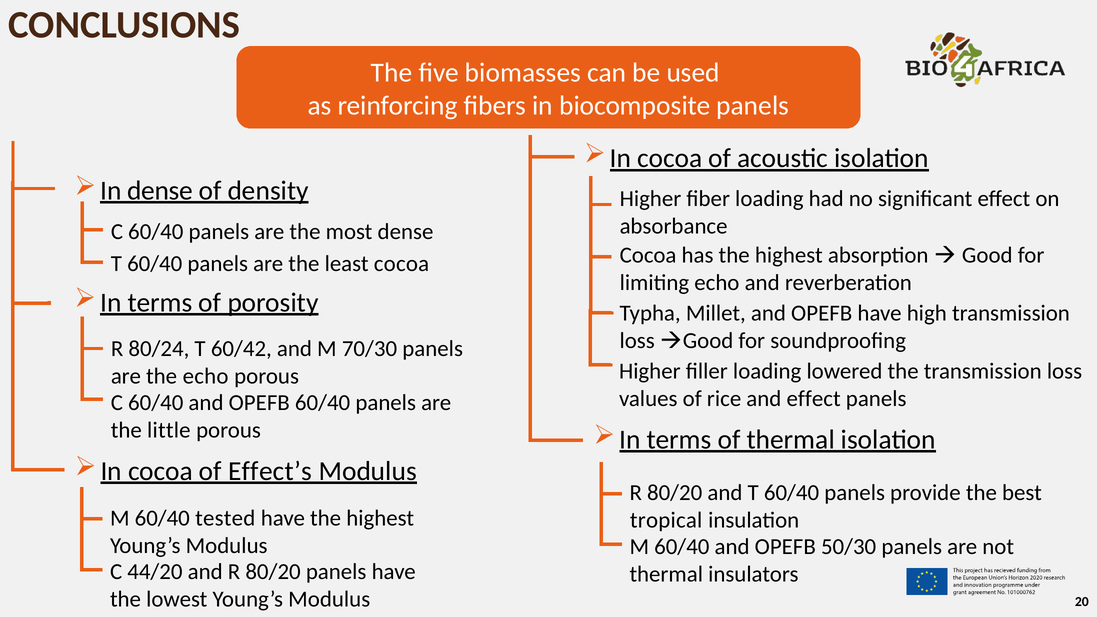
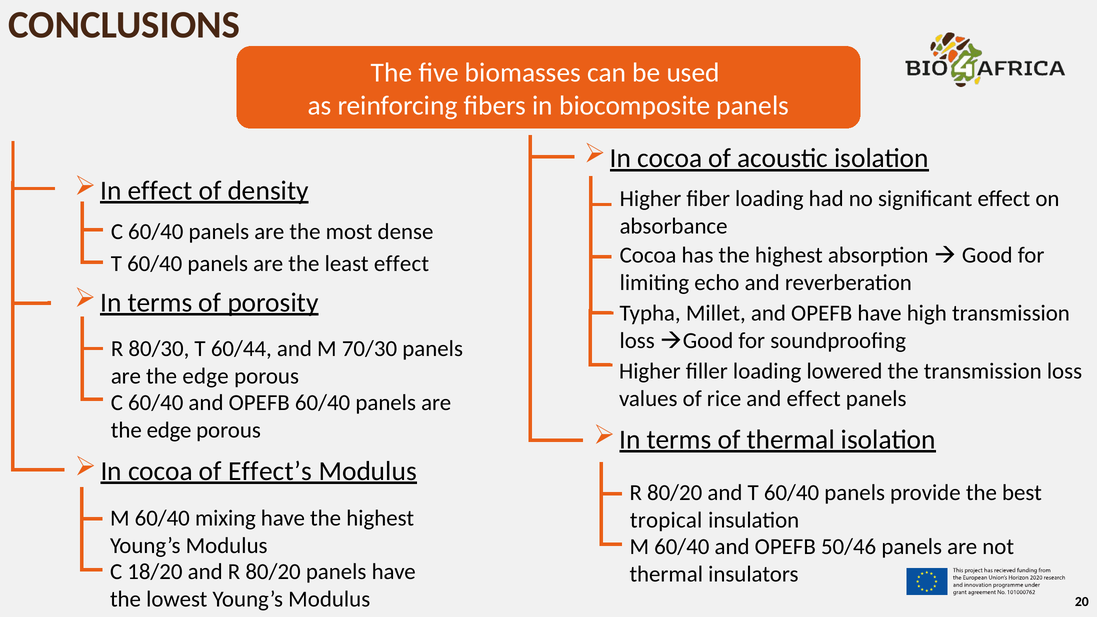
In dense: dense -> effect (160, 191)
least cocoa: cocoa -> effect (401, 264)
80/24: 80/24 -> 80/30 (159, 349)
60/42: 60/42 -> 60/44 (241, 349)
echo: echo -> edge (206, 376)
little: little -> edge (169, 430)
tested: tested -> mixing (225, 518)
50/30: 50/30 -> 50/46 (849, 547)
44/20: 44/20 -> 18/20 (155, 572)
